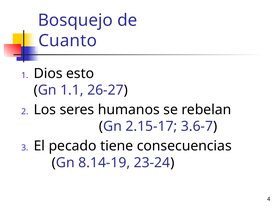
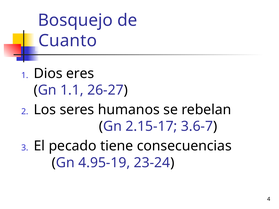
esto: esto -> eres (80, 74)
8.14-19: 8.14-19 -> 4.95-19 (104, 163)
